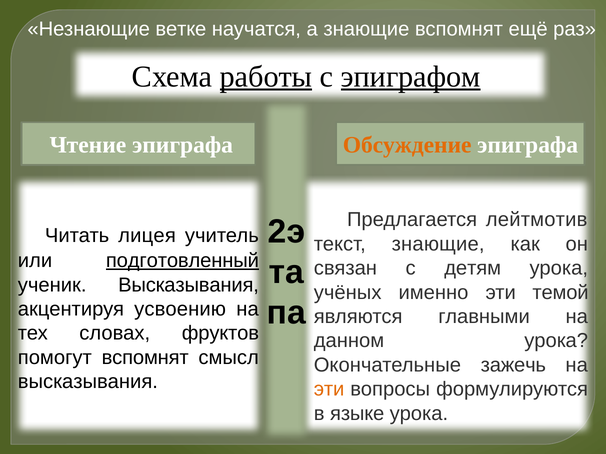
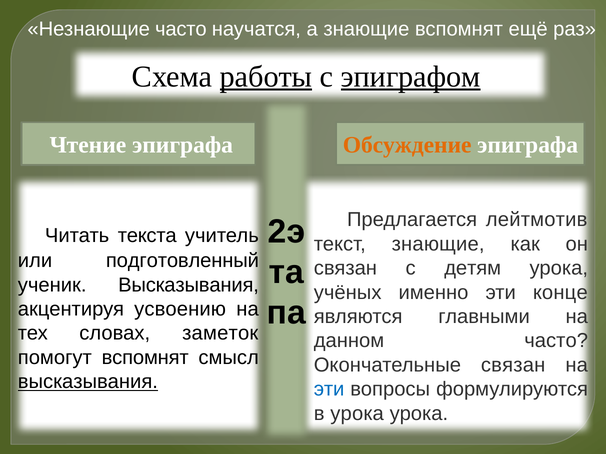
Незнающие ветке: ветке -> часто (181, 29)
лицея: лицея -> текста (147, 236)
подготовленный underline: present -> none (182, 261)
темой: темой -> конце (560, 293)
фруктов: фруктов -> заметок (220, 334)
данном урока: урока -> часто (556, 341)
Окончательные зажечь: зажечь -> связан (513, 365)
высказывания underline: none -> present (88, 382)
эти colour: orange -> blue (329, 390)
в языке: языке -> урока (357, 414)
